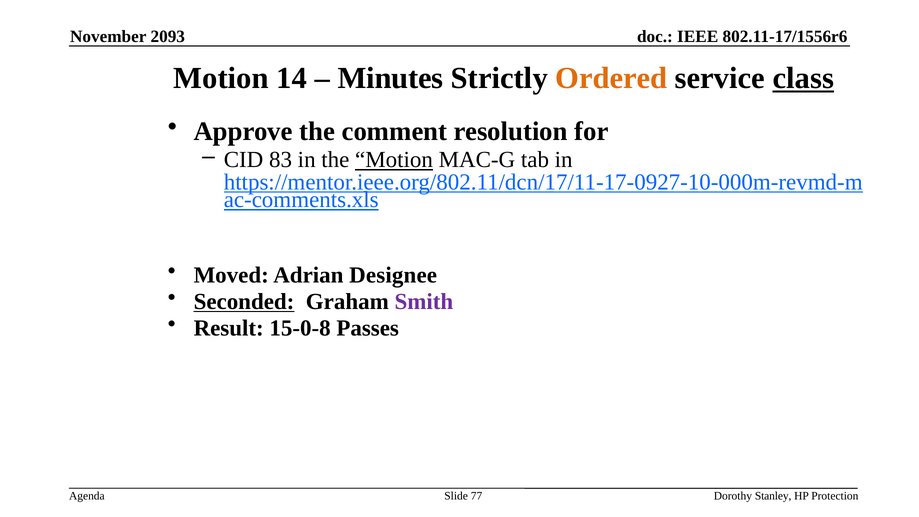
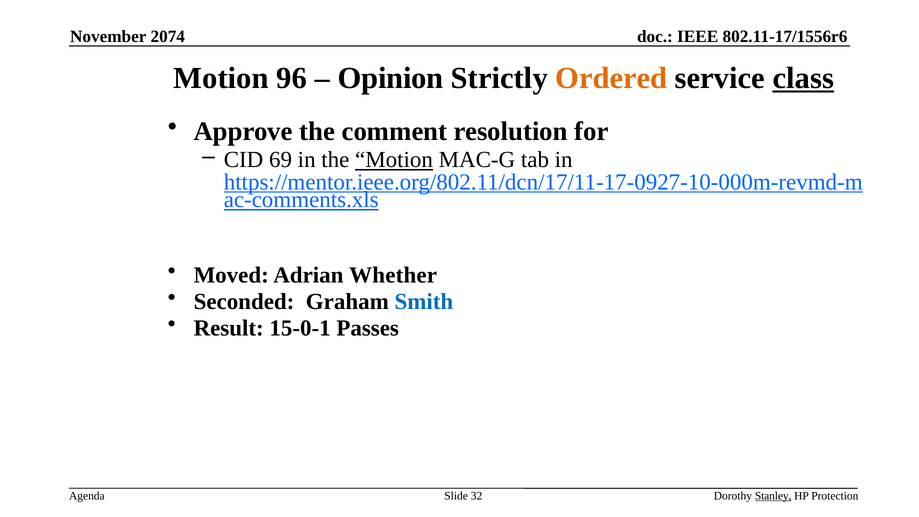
2093: 2093 -> 2074 (168, 37)
14: 14 -> 96 (292, 78)
Minutes: Minutes -> Opinion (391, 78)
83: 83 -> 69 (281, 160)
Designee: Designee -> Whether (393, 275)
Seconded underline: present -> none (244, 302)
Smith colour: purple -> blue (424, 302)
15-0-8: 15-0-8 -> 15-0-1 (300, 328)
77: 77 -> 32 (477, 496)
Stanley underline: none -> present (773, 496)
